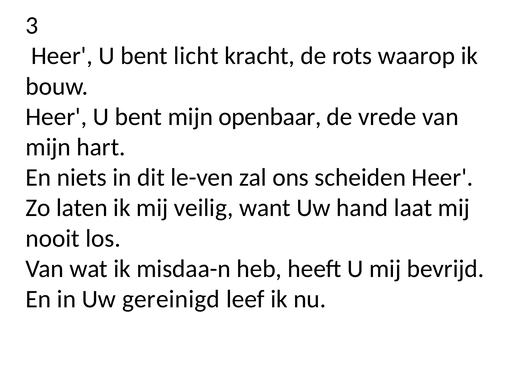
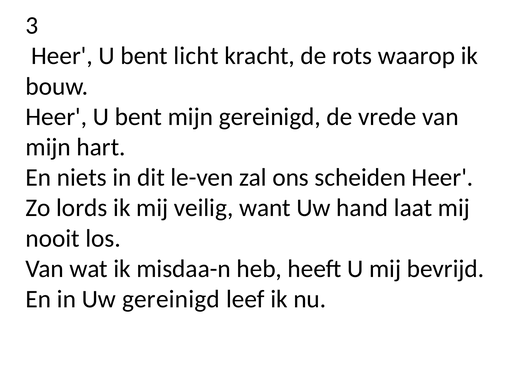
mijn openbaar: openbaar -> gereinigd (270, 117)
laten: laten -> lords (82, 208)
